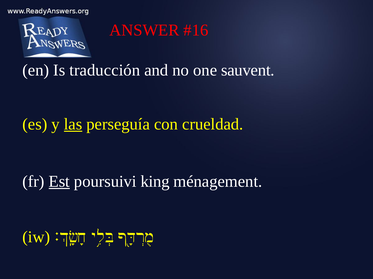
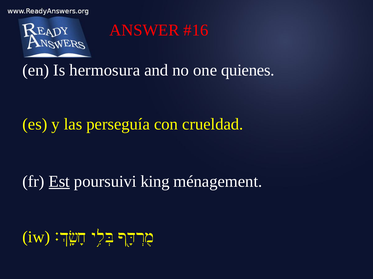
traducción: traducción -> hermosura (105, 70)
sauvent: sauvent -> quienes (248, 70)
las underline: present -> none (73, 125)
